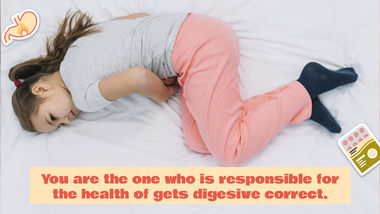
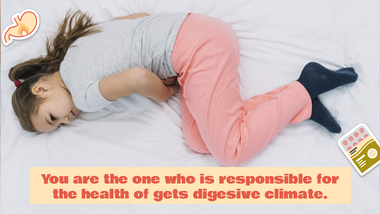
correct: correct -> climate (296, 194)
